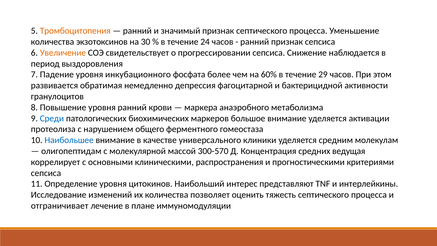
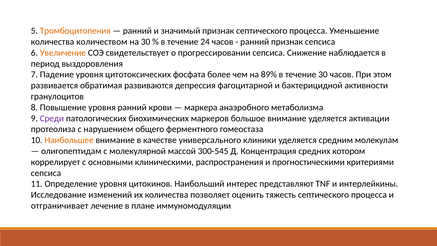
экзотоксинов: экзотоксинов -> количеством (102, 42)
инкубационного: инкубационного -> цитотоксических (138, 75)
60%: 60% -> 89% (269, 75)
течение 29: 29 -> 30 (323, 75)
немедленно: немедленно -> развиваются (149, 85)
Среди colour: blue -> purple (52, 118)
Наибольшее colour: blue -> orange (69, 140)
300-570: 300-570 -> 300-545 (213, 151)
ведущая: ведущая -> котором (349, 151)
